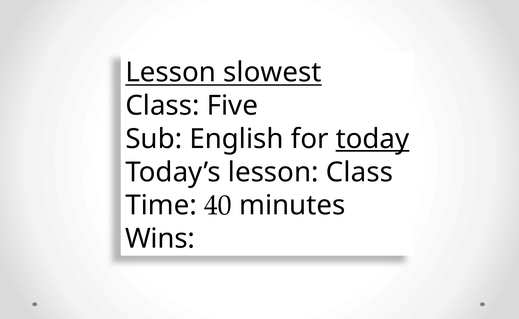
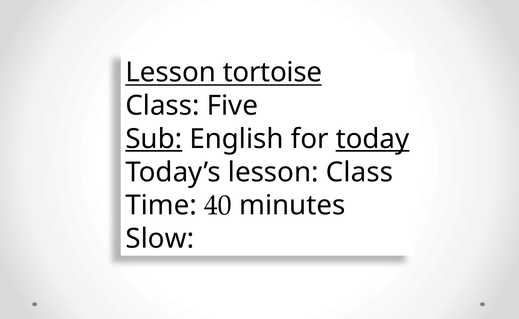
slowest: slowest -> tortoise (272, 73)
Sub underline: none -> present (154, 139)
Wins: Wins -> Slow (160, 239)
